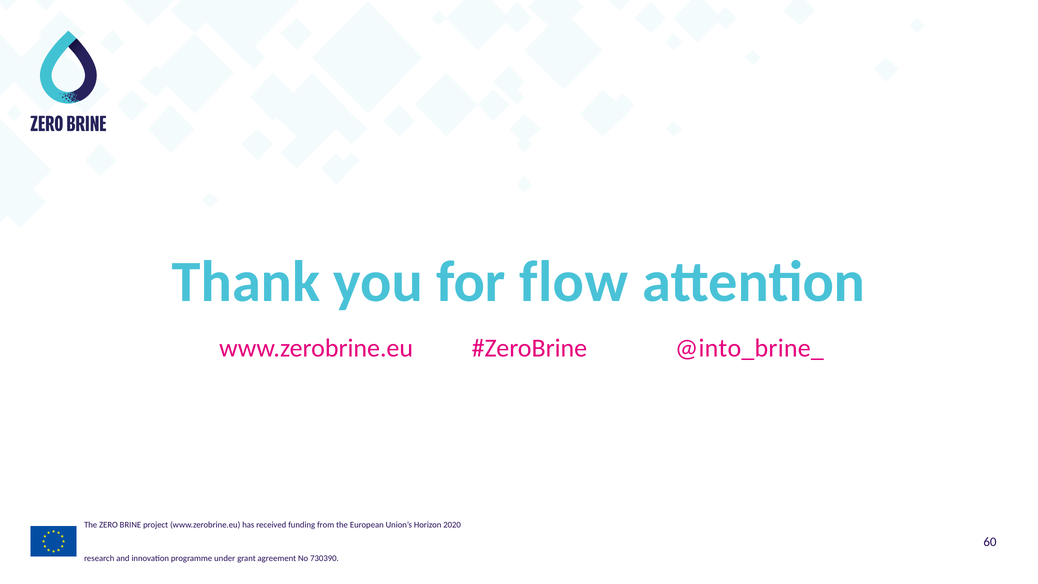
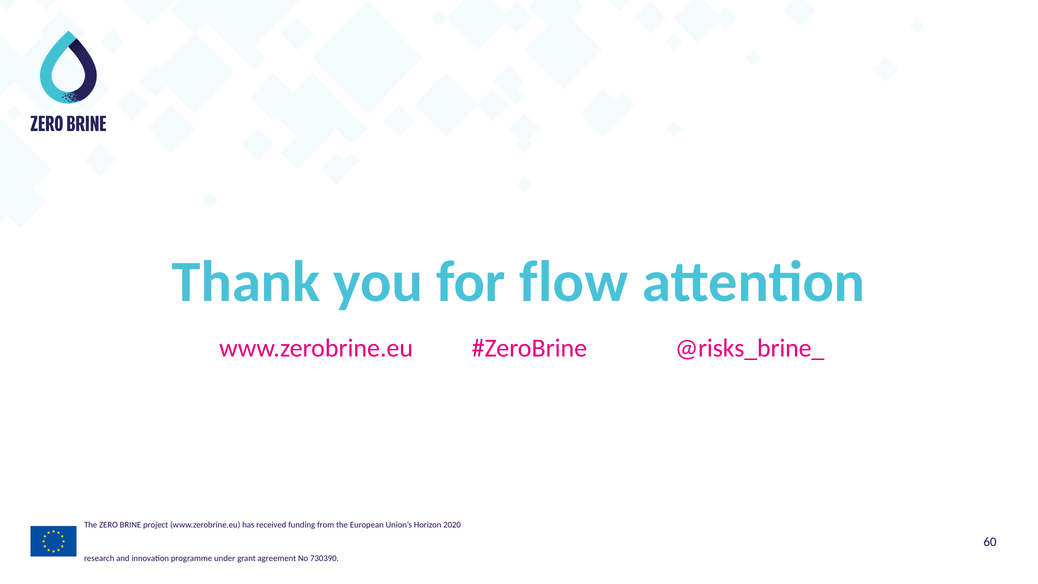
@into_brine_: @into_brine_ -> @risks_brine_ (750, 348)
